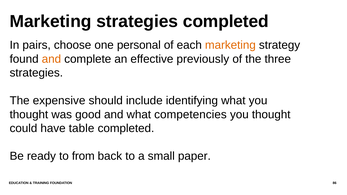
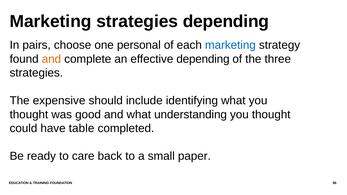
strategies completed: completed -> depending (226, 21)
marketing colour: orange -> blue (230, 45)
effective previously: previously -> depending (203, 59)
competencies: competencies -> understanding (191, 115)
from: from -> care (83, 156)
